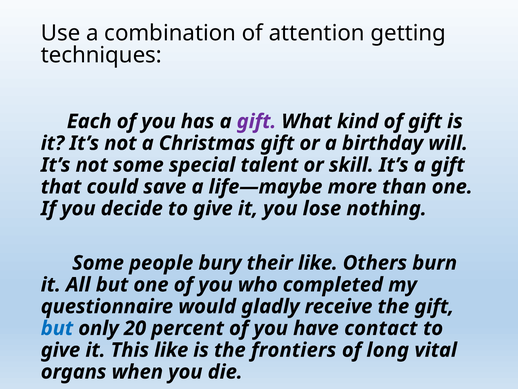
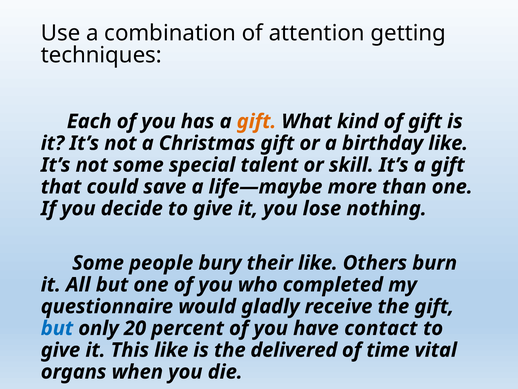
gift colour: purple -> orange (256, 121)
birthday will: will -> like (448, 143)
frontiers: frontiers -> delivered (294, 350)
long: long -> time (388, 350)
